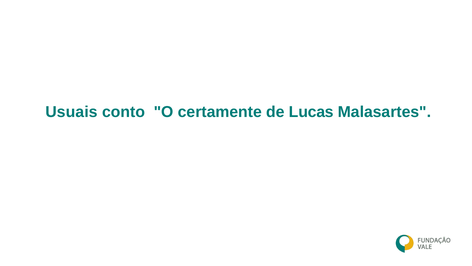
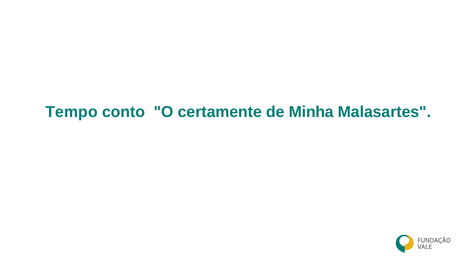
Usuais: Usuais -> Tempo (72, 112)
Lucas: Lucas -> Minha (311, 112)
